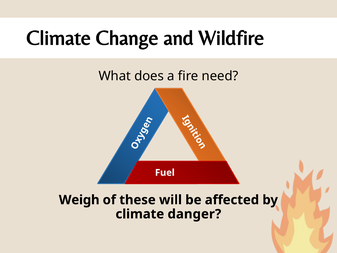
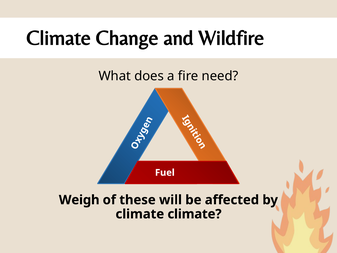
climate danger: danger -> climate (195, 214)
